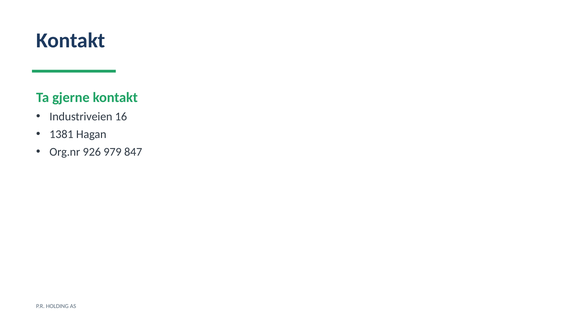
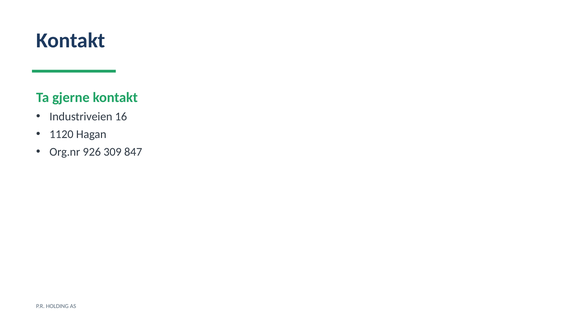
1381: 1381 -> 1120 (61, 135)
979: 979 -> 309 (113, 152)
